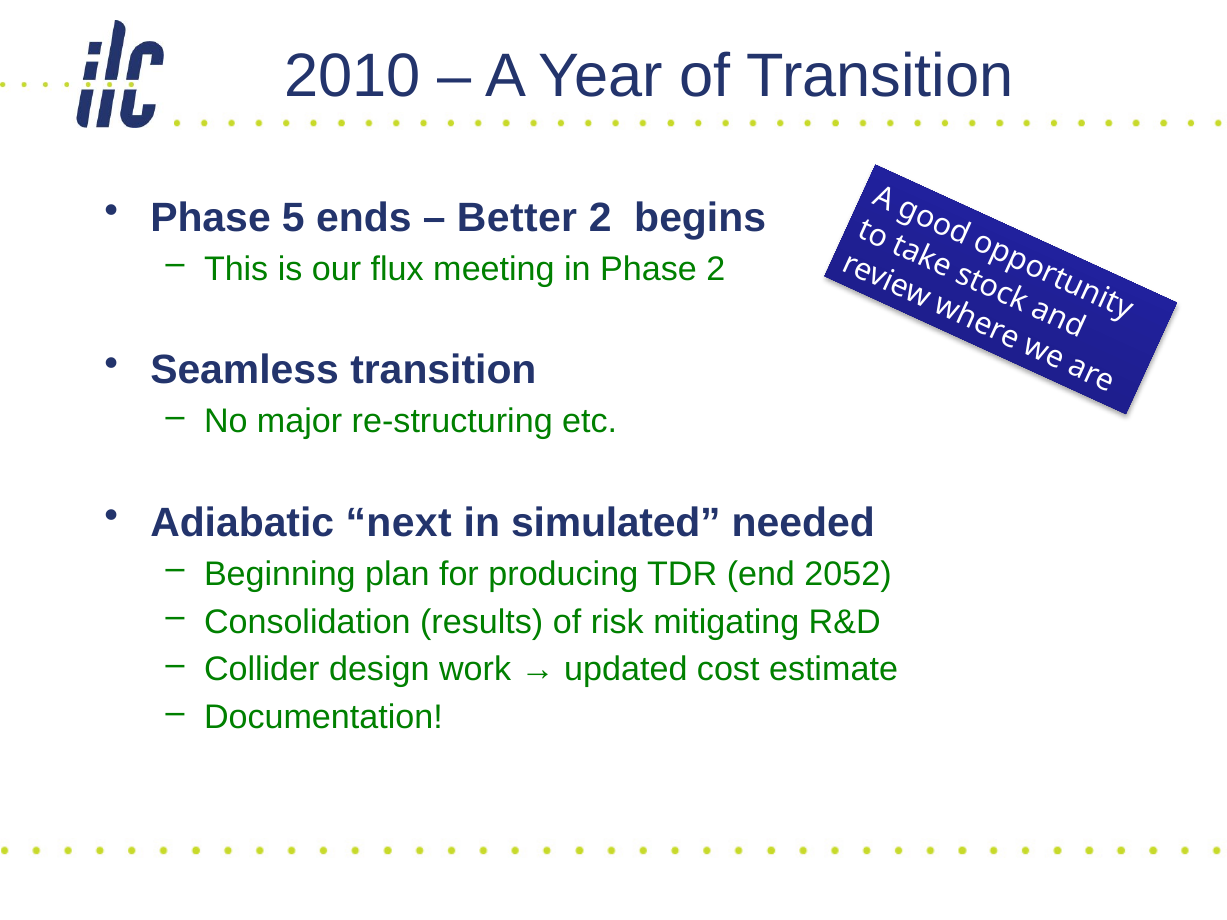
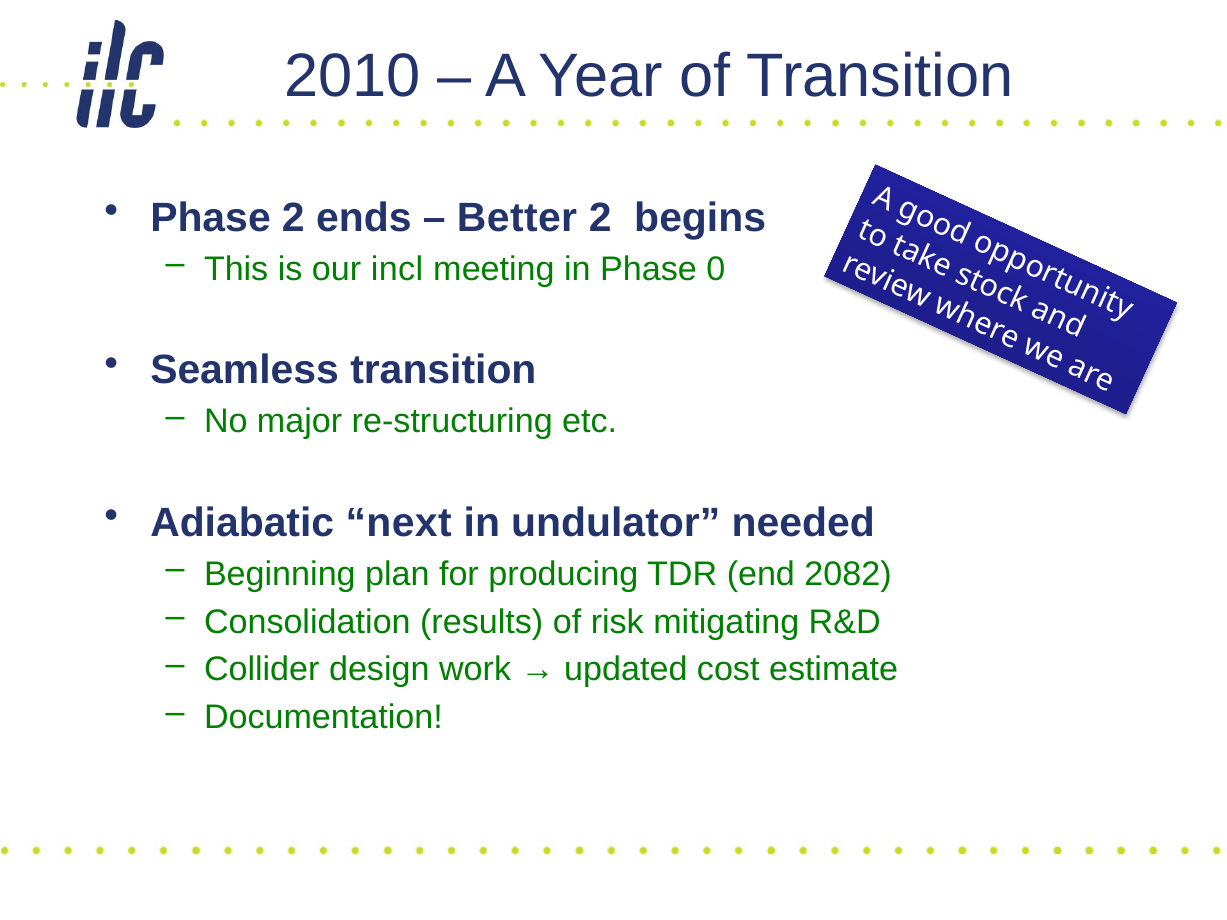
Phase 5: 5 -> 2 (293, 218)
flux: flux -> incl (397, 269)
Phase 2: 2 -> 0 (716, 269)
simulated: simulated -> undulator (616, 523)
2052: 2052 -> 2082 (848, 574)
